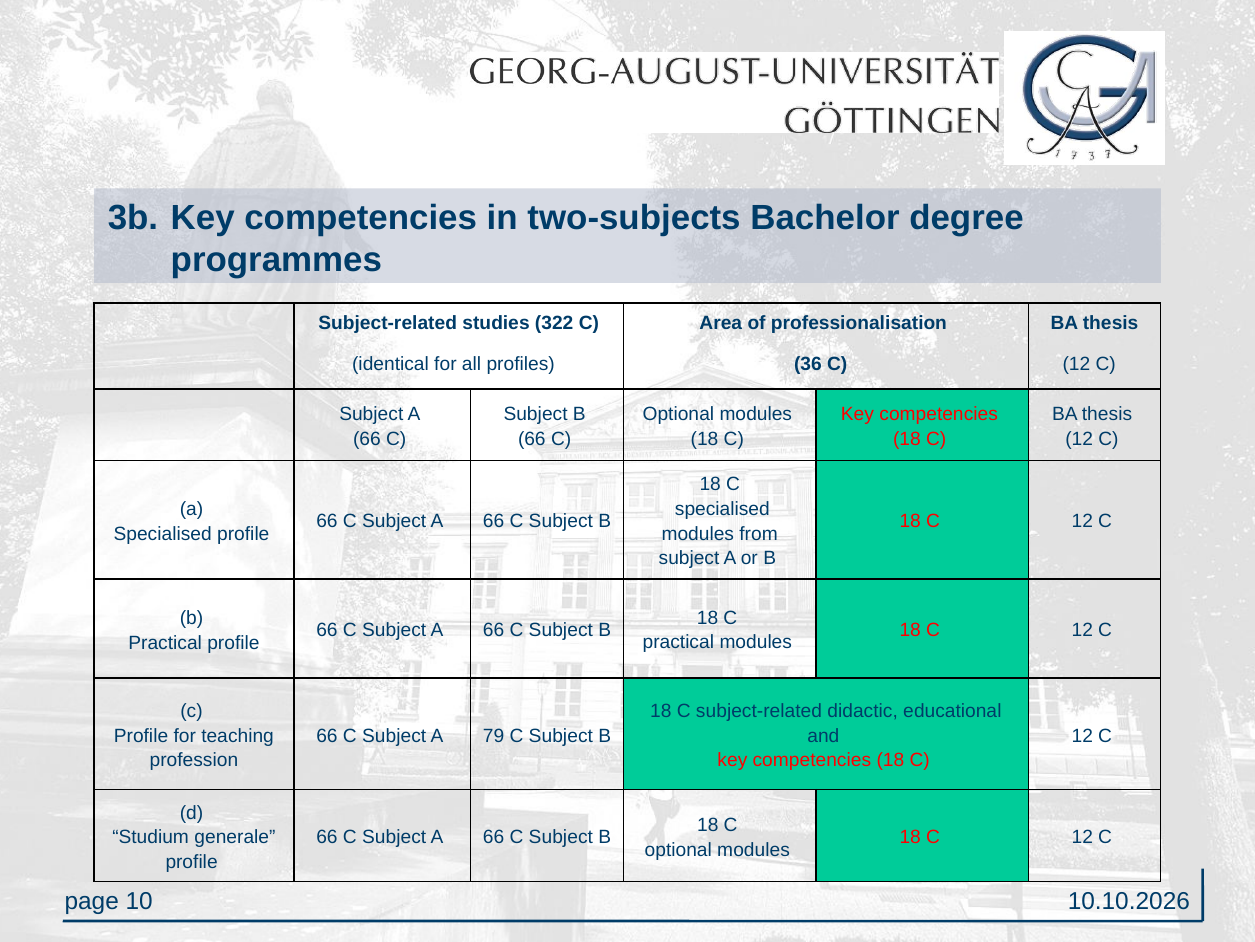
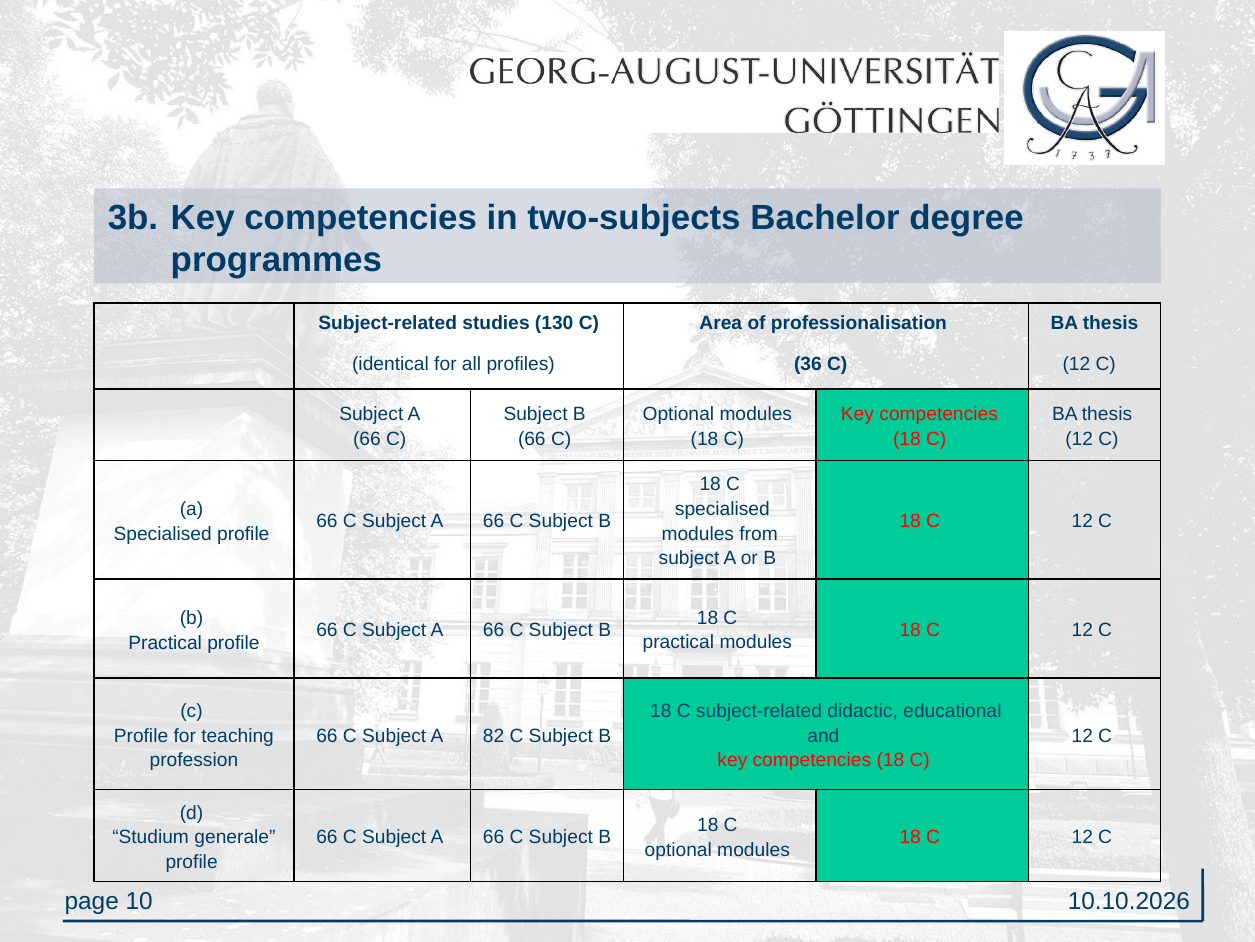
322: 322 -> 130 (554, 323)
79: 79 -> 82 (494, 735)
